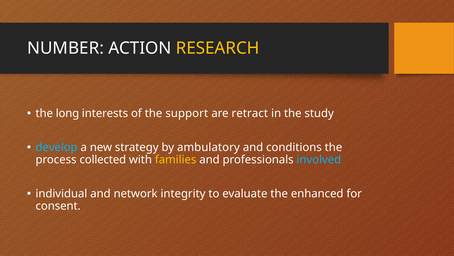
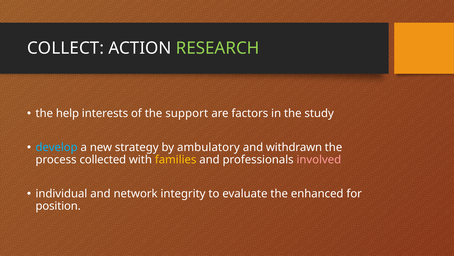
NUMBER: NUMBER -> COLLECT (66, 48)
RESEARCH colour: yellow -> light green (218, 48)
long: long -> help (67, 113)
retract: retract -> factors (250, 113)
conditions: conditions -> withdrawn (294, 147)
involved colour: light blue -> pink (319, 159)
consent: consent -> position (58, 206)
